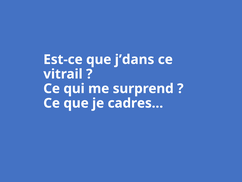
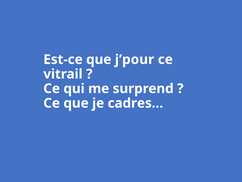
j’dans: j’dans -> j’pour (135, 59)
